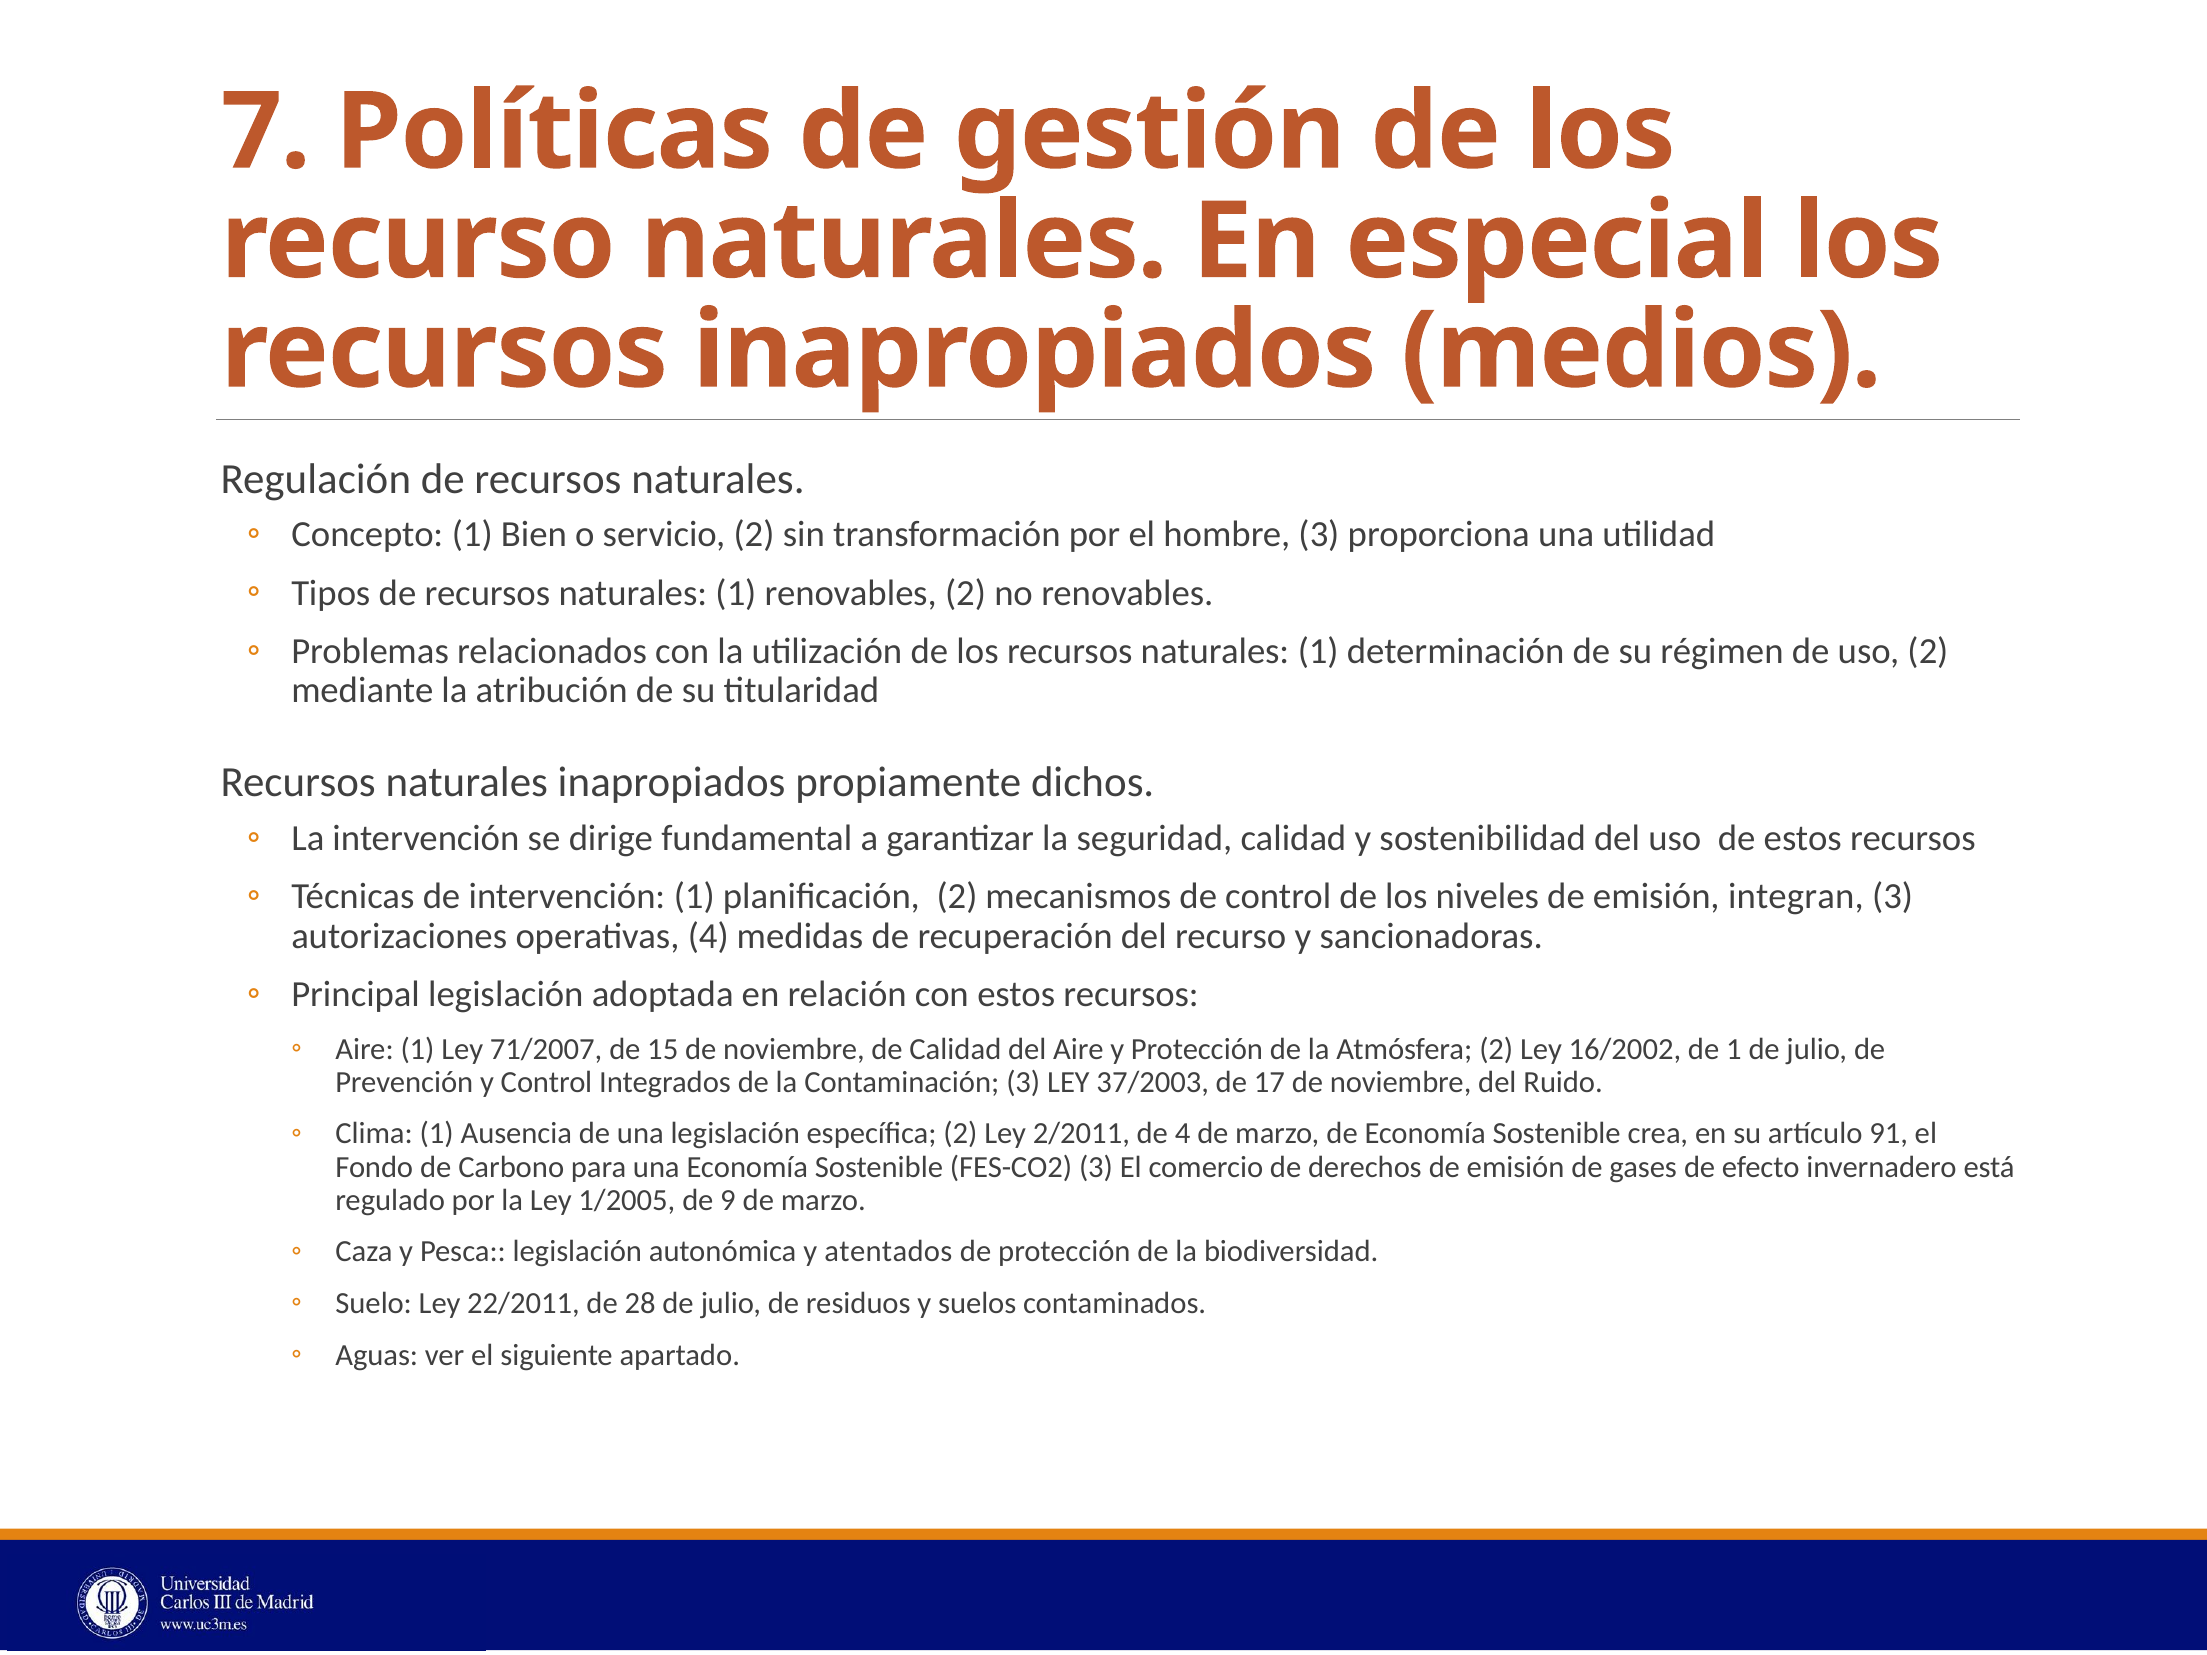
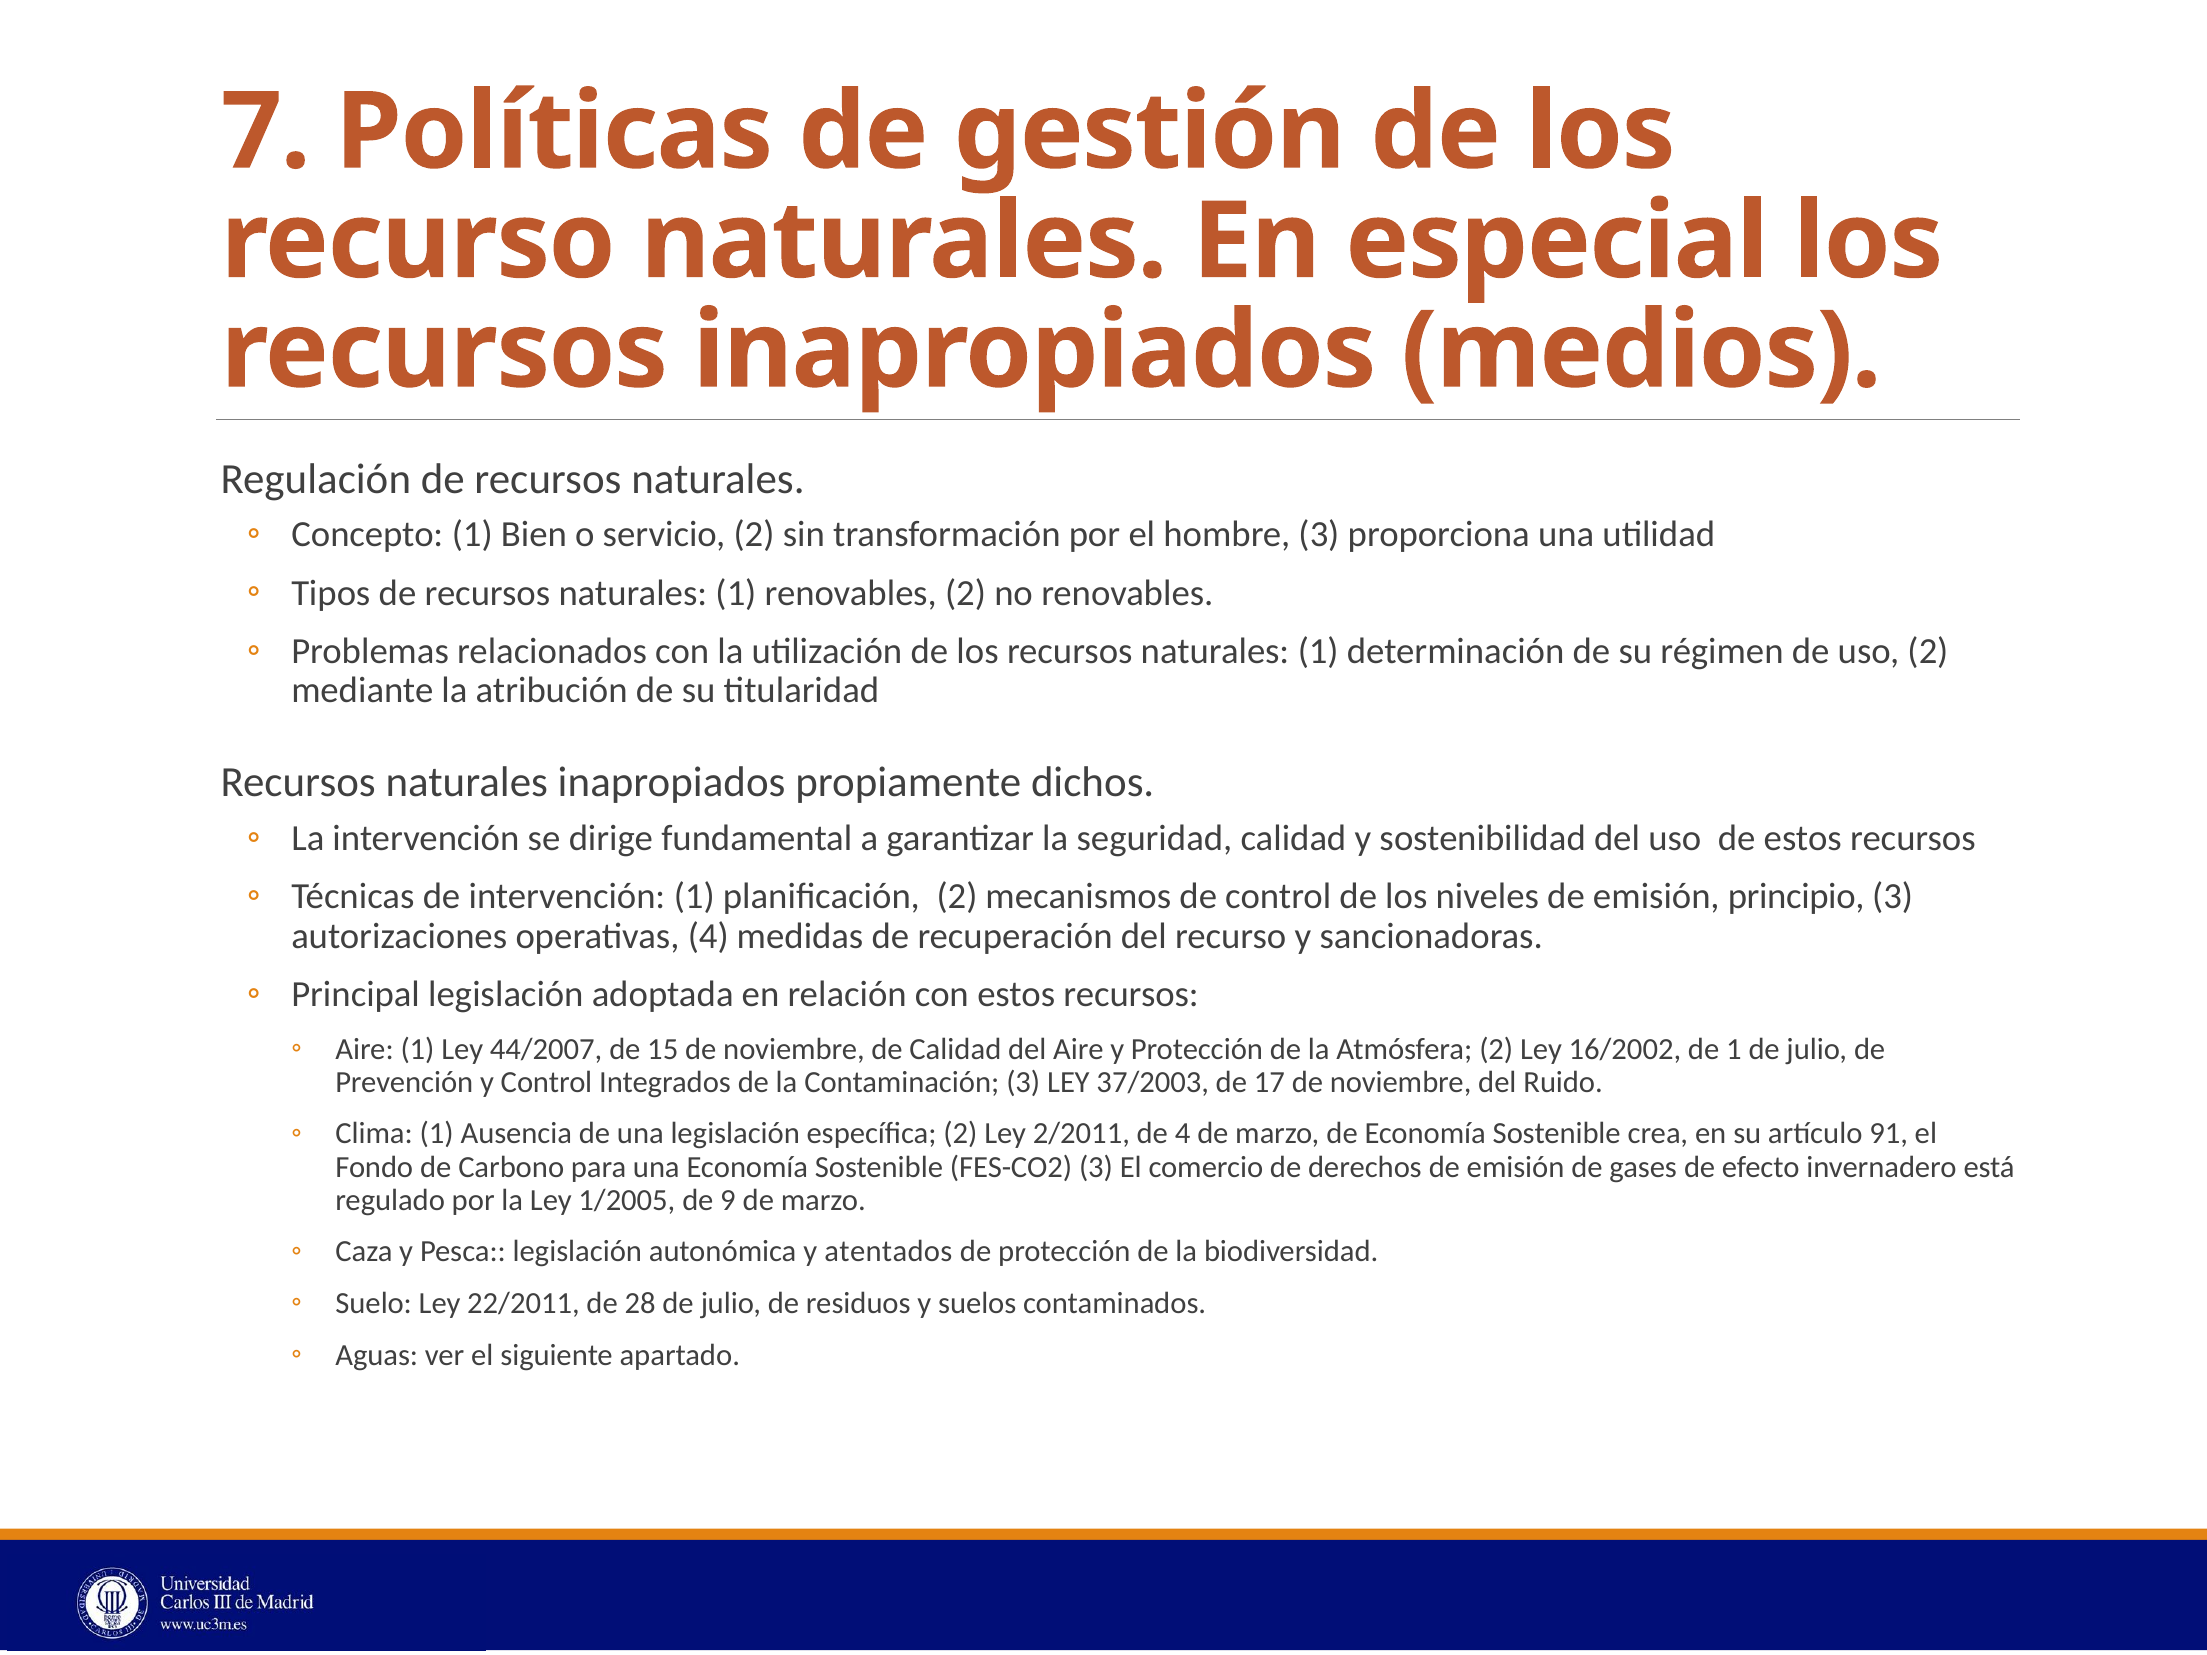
integran: integran -> principio (1796, 896)
71/2007: 71/2007 -> 44/2007 (546, 1049)
